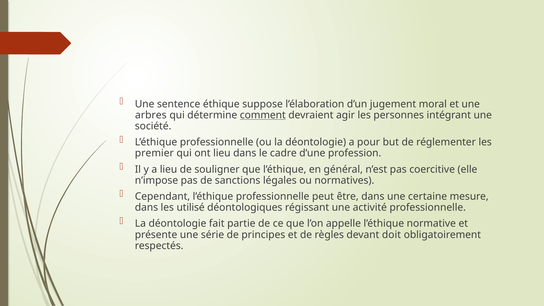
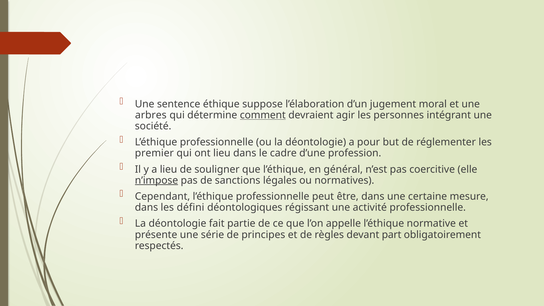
n’impose underline: none -> present (157, 180)
utilisé: utilisé -> défini (191, 208)
doit: doit -> part (392, 235)
